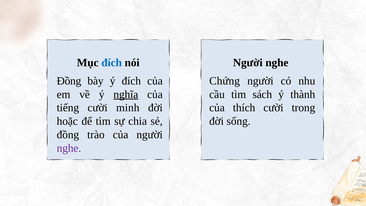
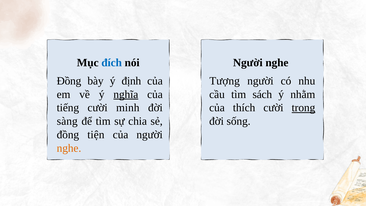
ý đích: đích -> định (131, 81)
Chứng: Chứng -> Tượng (225, 81)
thành: thành -> nhằm (303, 94)
trong underline: none -> present (303, 108)
hoặc: hoặc -> sàng (67, 121)
trào: trào -> tiện (96, 135)
nghe colour: purple -> orange (69, 148)
